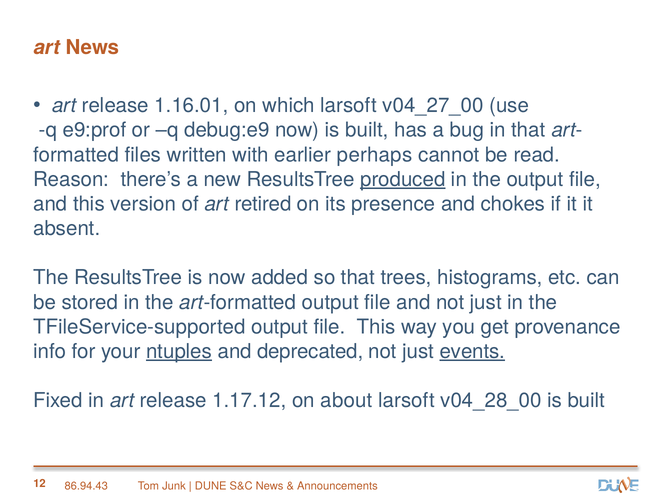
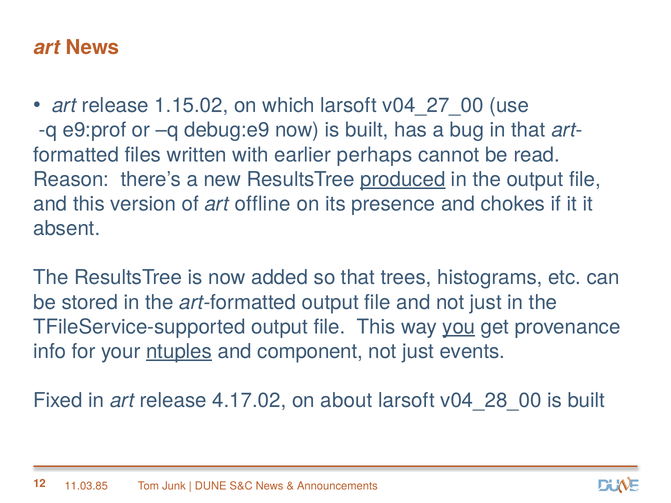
1.16.01: 1.16.01 -> 1.15.02 (191, 106)
retired: retired -> offline (263, 204)
you underline: none -> present (459, 327)
deprecated: deprecated -> component (310, 352)
events underline: present -> none (472, 352)
1.17.12: 1.17.12 -> 4.17.02 (249, 401)
86.94.43: 86.94.43 -> 11.03.85 (86, 486)
